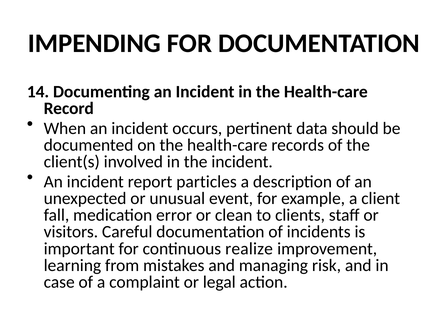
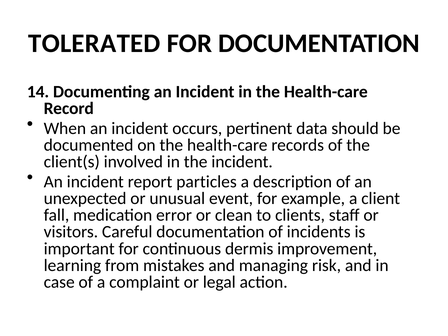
IMPENDING: IMPENDING -> TOLERATED (94, 43)
realize: realize -> dermis (249, 249)
